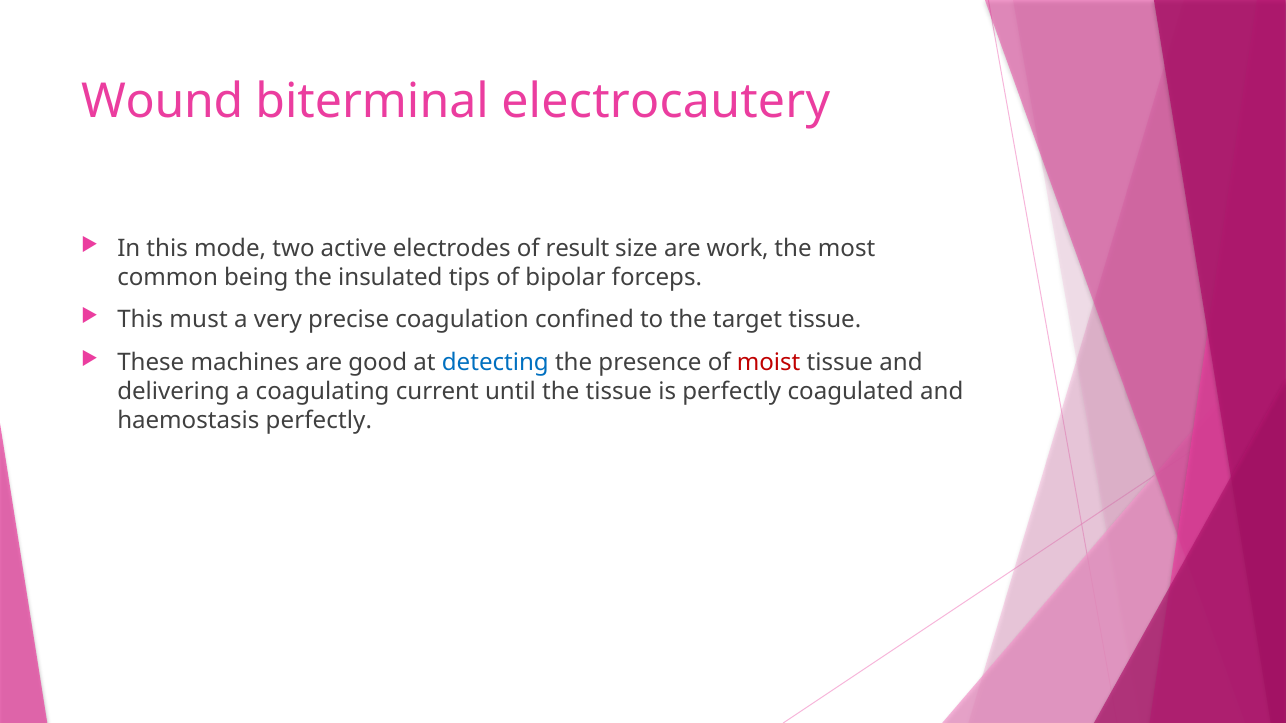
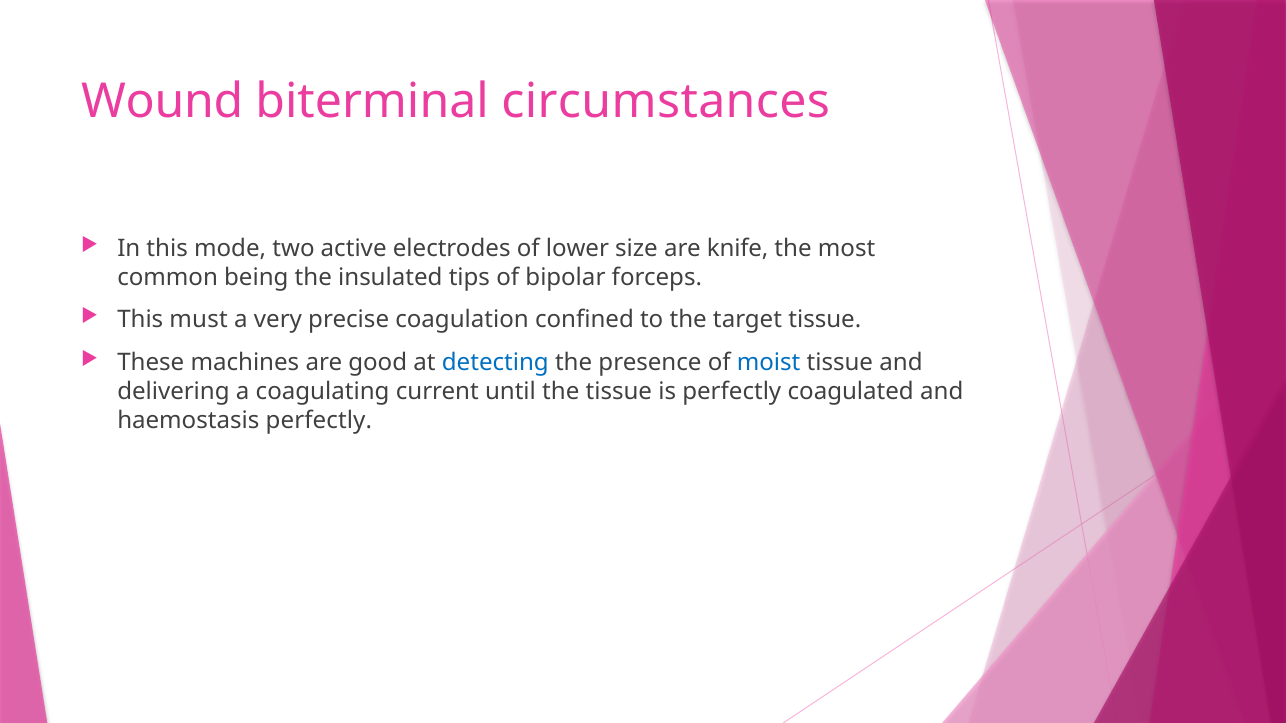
electrocautery: electrocautery -> circumstances (666, 101)
result: result -> lower (577, 249)
work: work -> knife (738, 249)
moist colour: red -> blue (769, 362)
